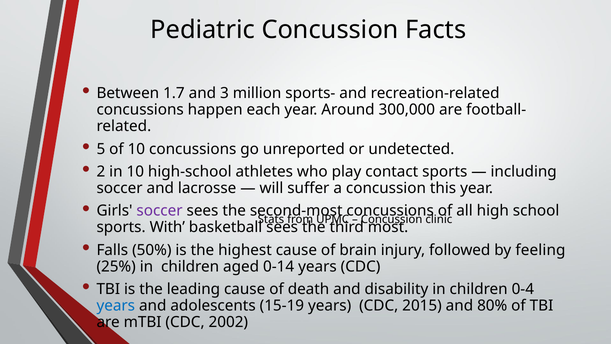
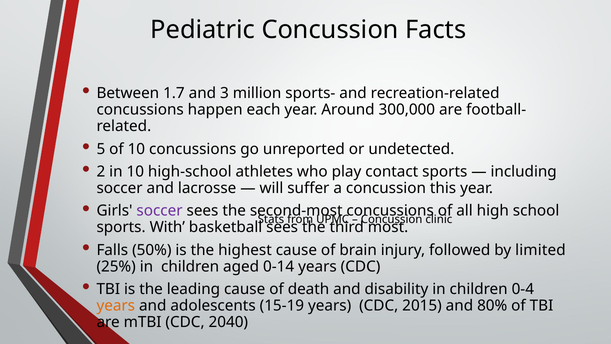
feeling: feeling -> limited (540, 250)
years colour: blue -> orange (116, 306)
2002: 2002 -> 2040 (228, 322)
